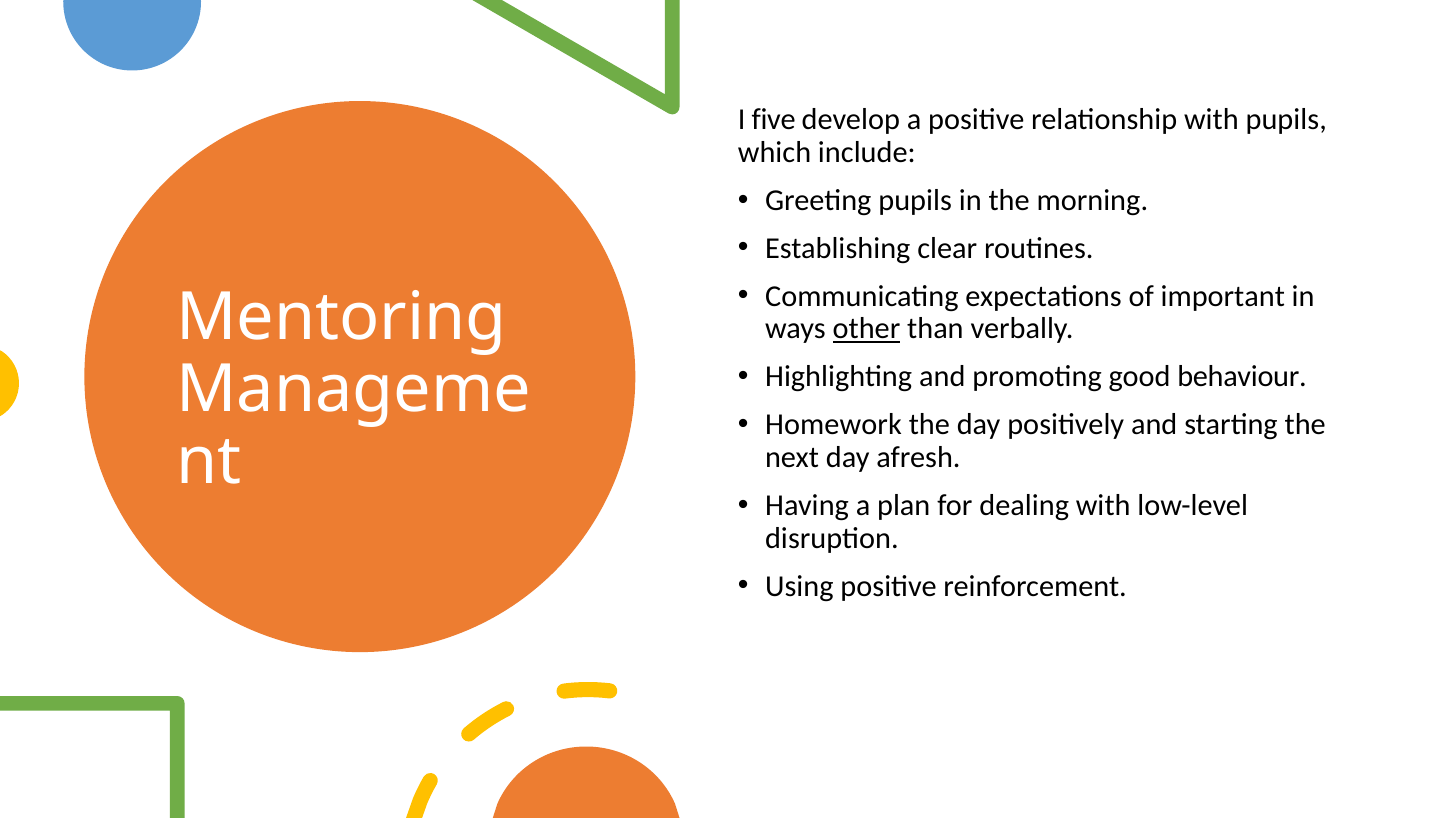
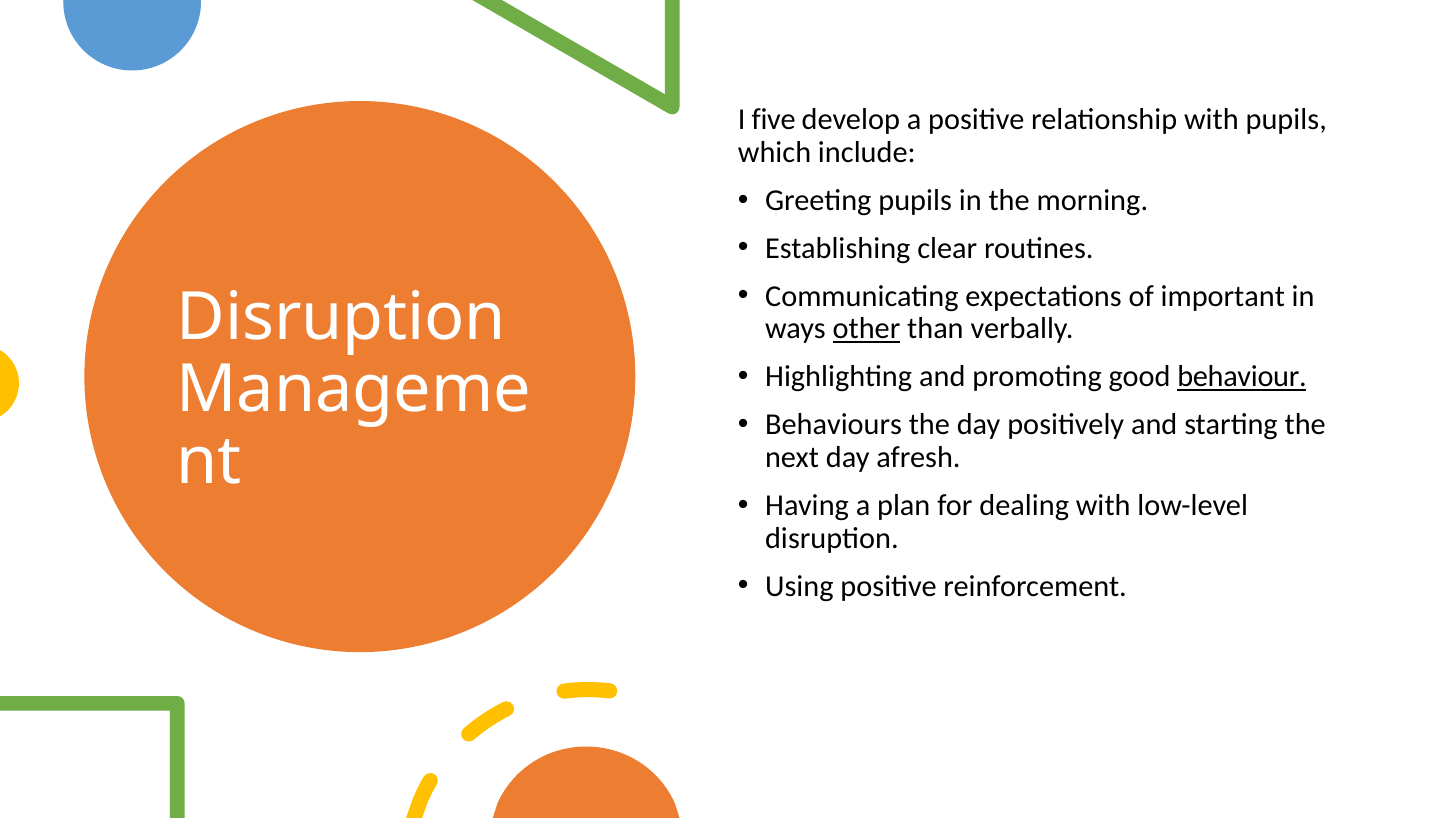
Mentoring: Mentoring -> Disruption (341, 317)
behaviour underline: none -> present (1242, 377)
Homework: Homework -> Behaviours (834, 425)
